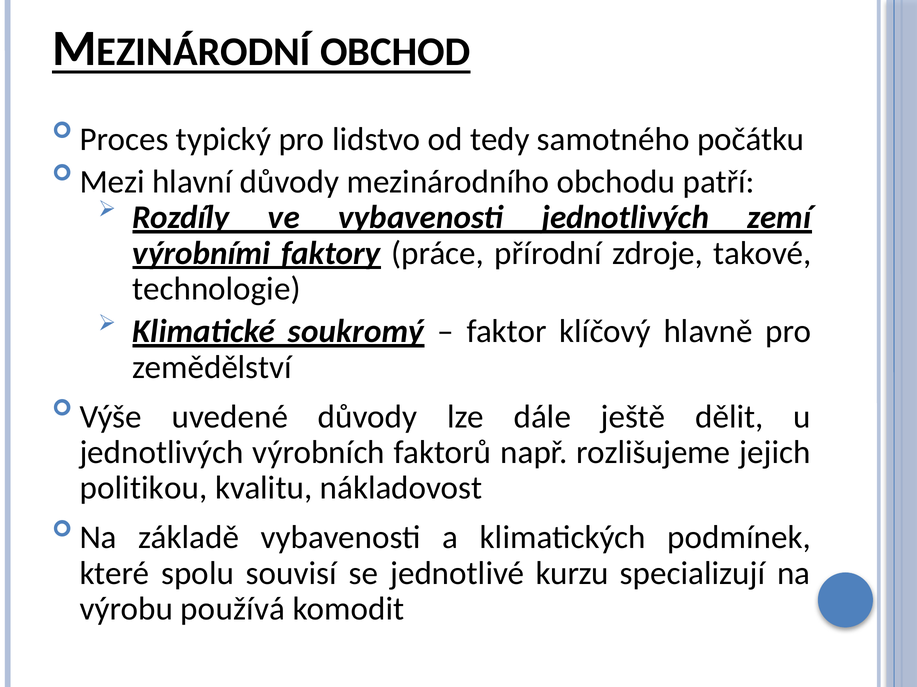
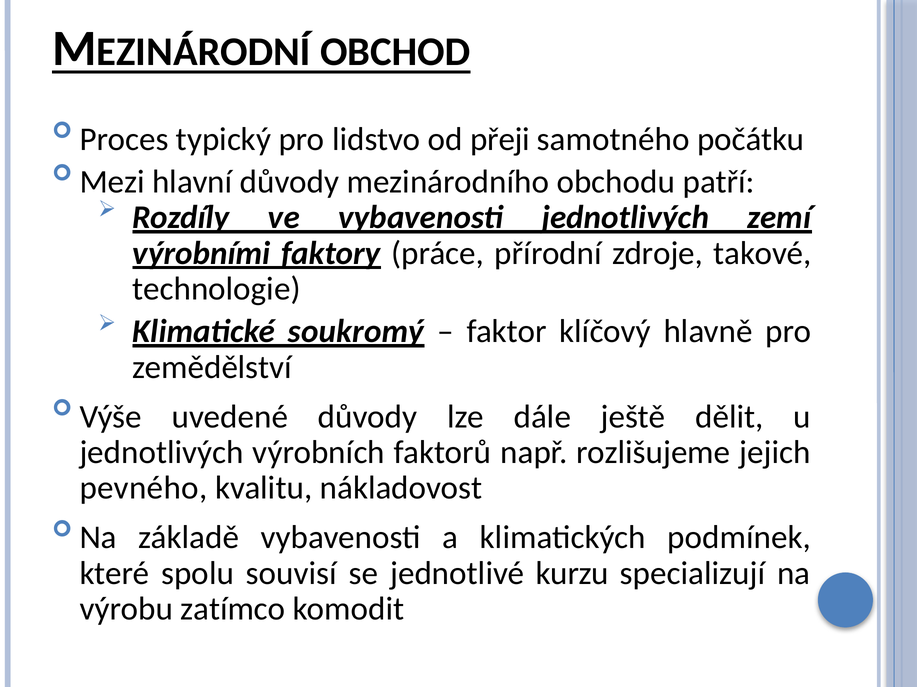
tedy: tedy -> přeji (500, 139)
politikou: politikou -> pevného (143, 489)
používá: používá -> zatímco (233, 610)
